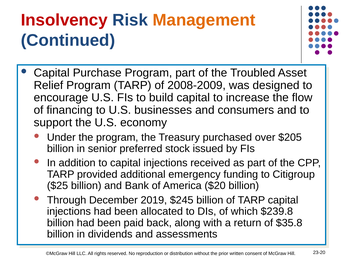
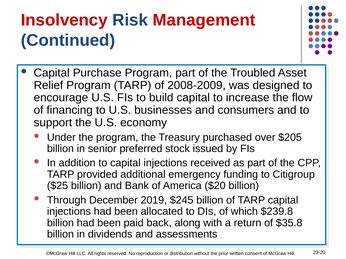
Management colour: orange -> red (204, 20)
